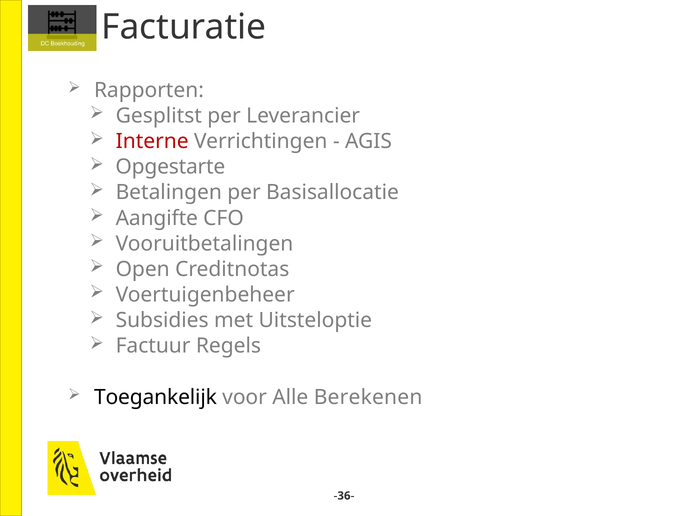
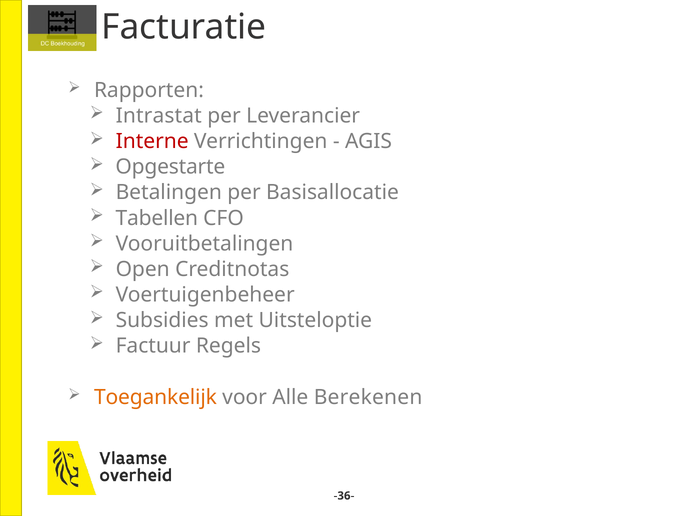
Gesplitst: Gesplitst -> Intrastat (159, 116)
Aangifte: Aangifte -> Tabellen (157, 218)
Toegankelijk colour: black -> orange (155, 397)
